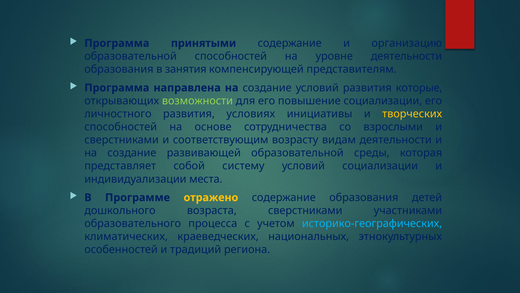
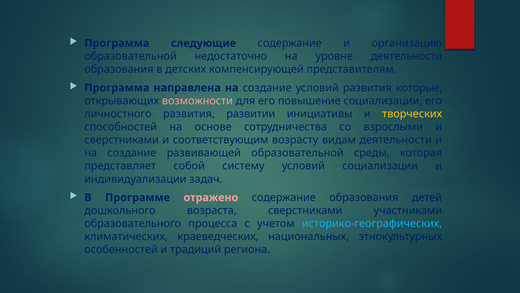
принятыми: принятыми -> следующие (204, 43)
образовательной способностей: способностей -> недостаточно (231, 56)
занятия: занятия -> детских (186, 69)
возможности colour: light green -> pink (197, 101)
условиях: условиях -> развитии (251, 114)
места: места -> задач (206, 179)
отражено colour: yellow -> pink (211, 197)
